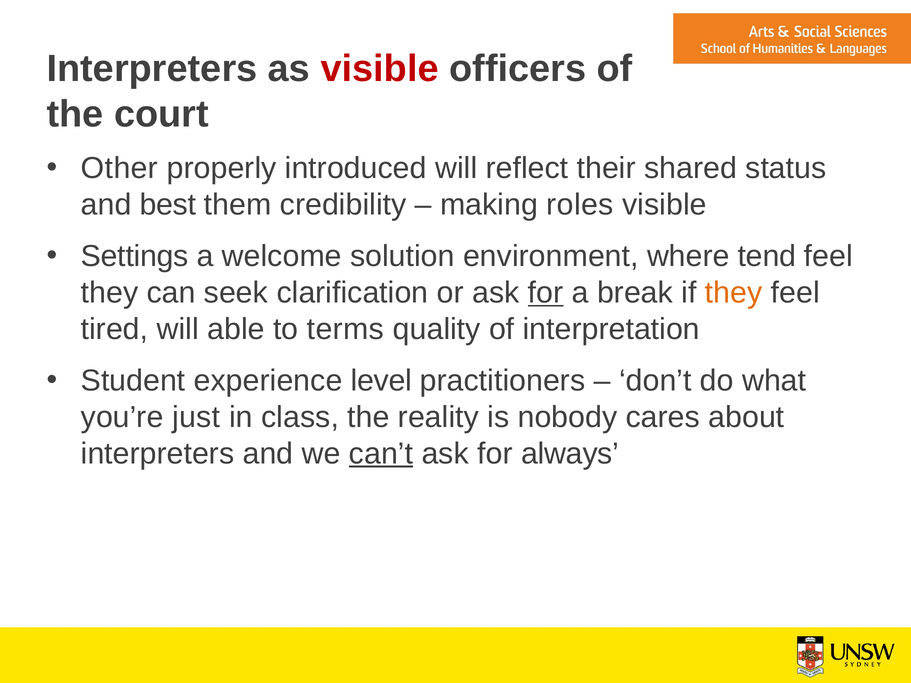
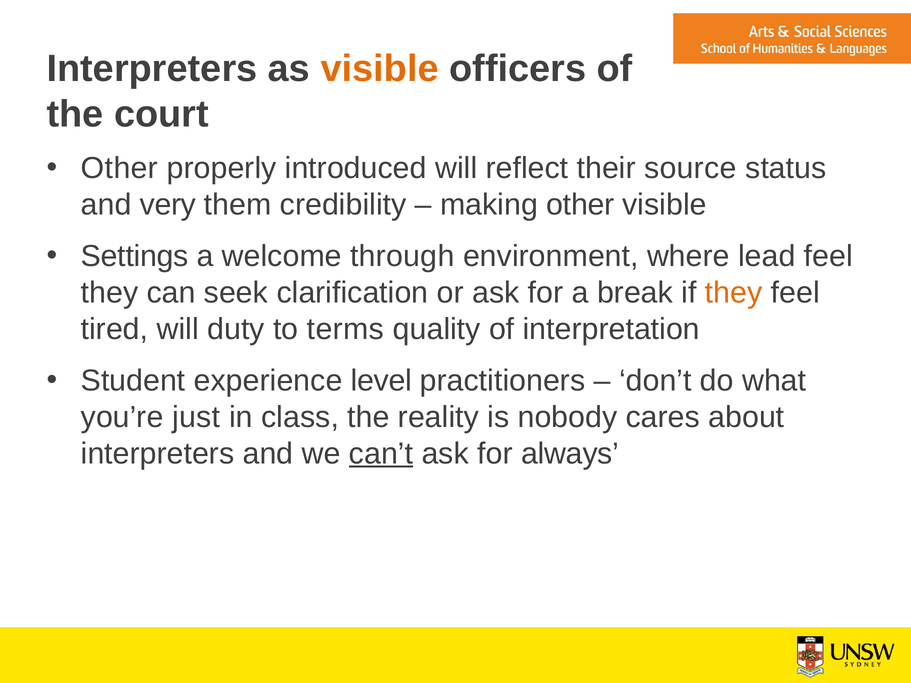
visible colour: red -> orange (380, 69)
shared: shared -> source (690, 168)
best: best -> very (168, 205)
making roles: roles -> other (580, 205)
solution: solution -> through (402, 256)
tend: tend -> lead (767, 256)
for underline: present -> none (546, 293)
able: able -> duty (236, 329)
